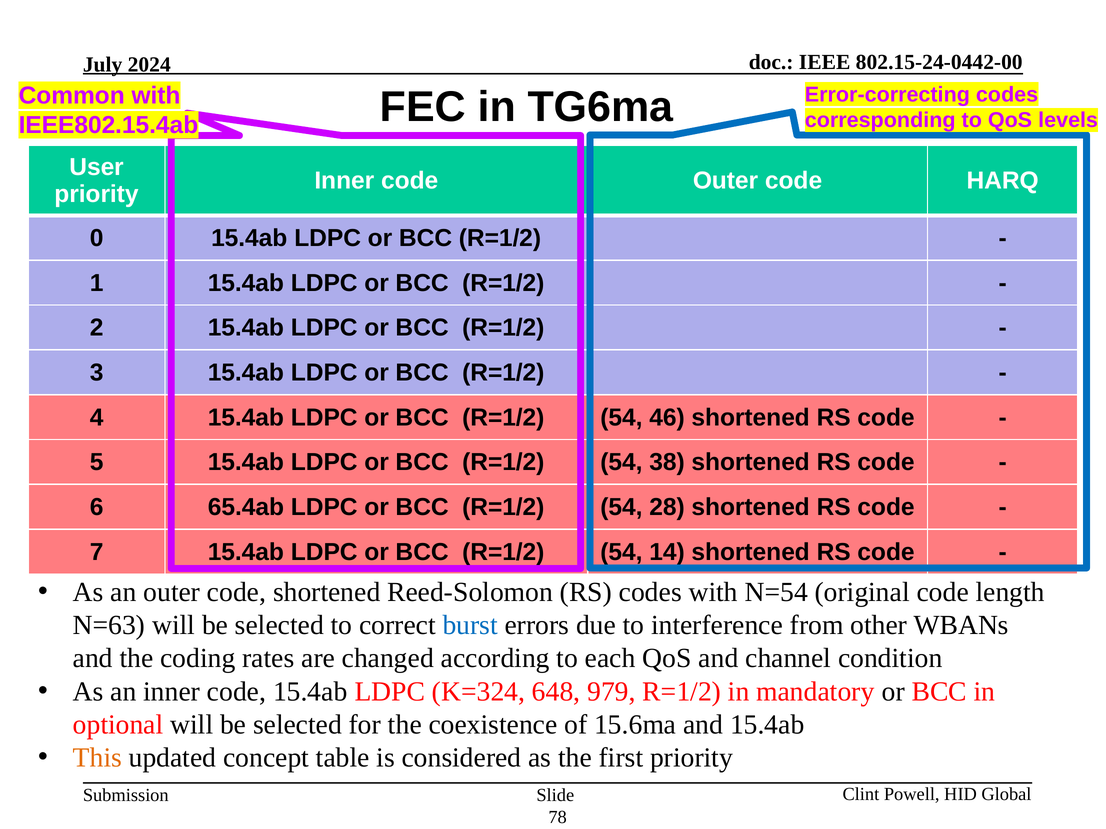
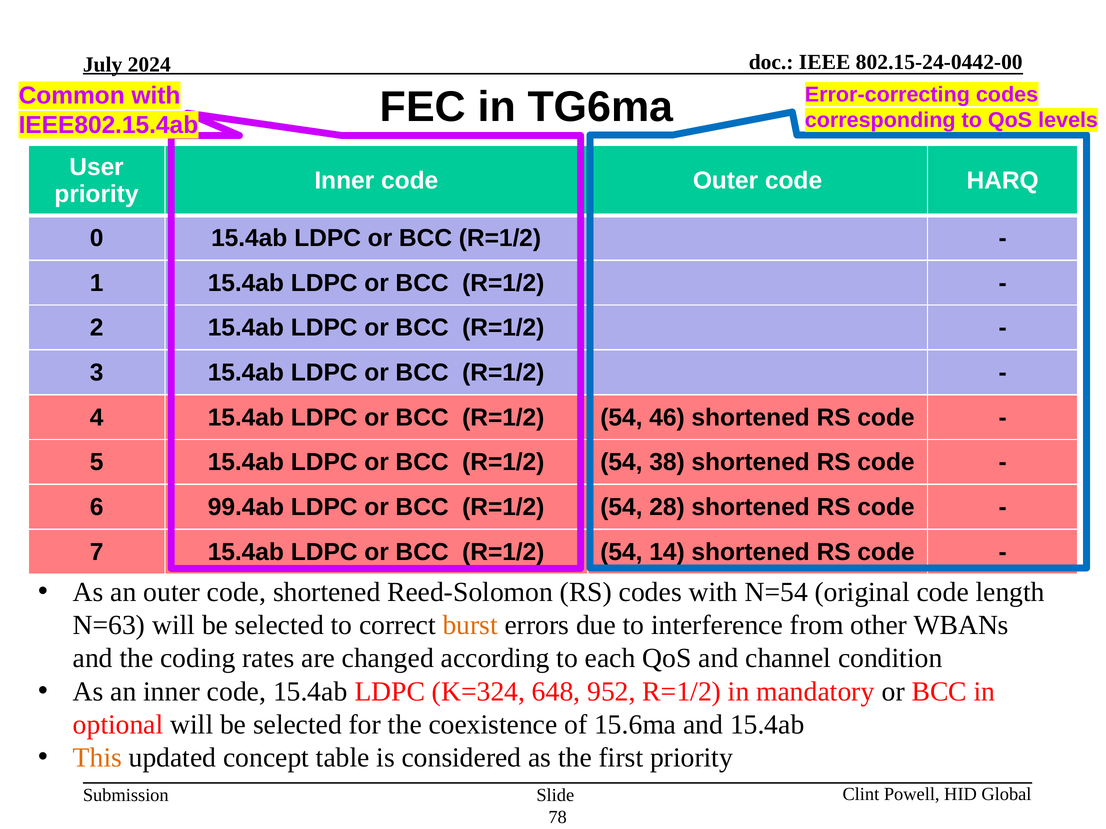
65.4ab: 65.4ab -> 99.4ab (246, 507)
burst colour: blue -> orange (470, 625)
979: 979 -> 952 (611, 692)
